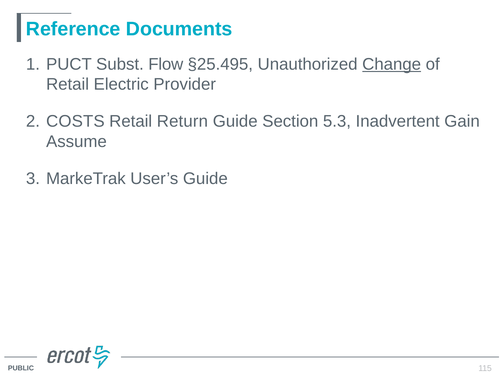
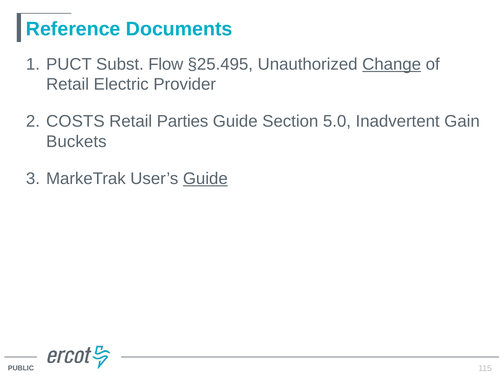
Return: Return -> Parties (183, 121)
5.3: 5.3 -> 5.0 (337, 121)
Assume: Assume -> Buckets (76, 142)
Guide underline: none -> present (205, 179)
